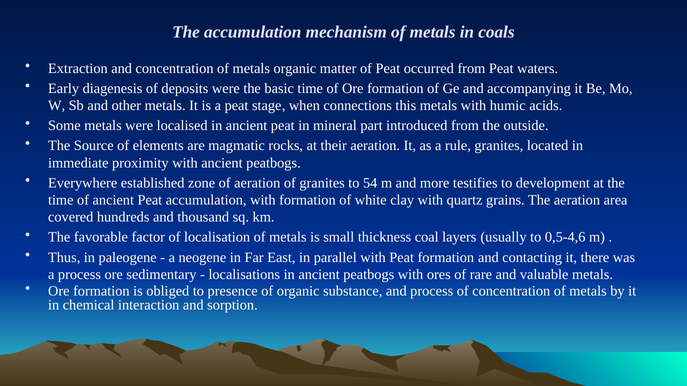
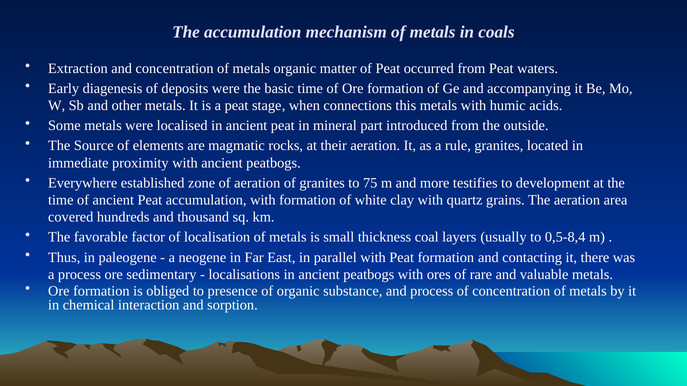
54: 54 -> 75 (370, 183)
0,5-4,6: 0,5-4,6 -> 0,5-8,4 (565, 238)
